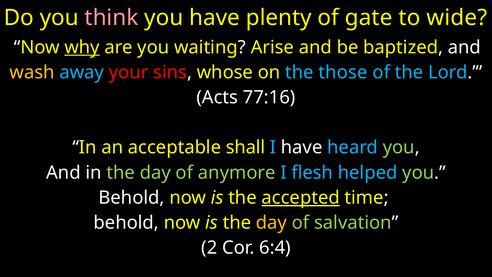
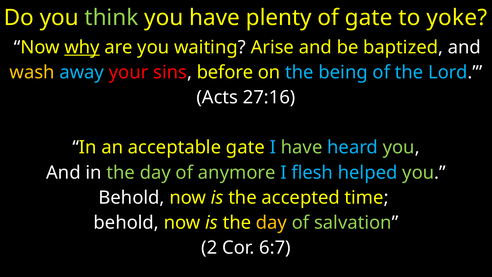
think colour: pink -> light green (112, 18)
wide: wide -> yoke (457, 18)
whose: whose -> before (225, 72)
those: those -> being (343, 72)
77:16: 77:16 -> 27:16 (269, 97)
acceptable shall: shall -> gate (245, 147)
have colour: white -> light green (302, 147)
accepted underline: present -> none (301, 198)
6:4: 6:4 -> 6:7 (275, 248)
